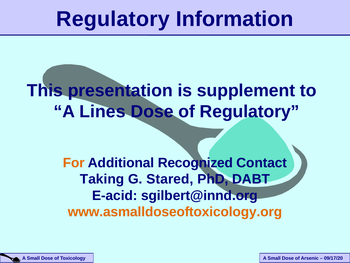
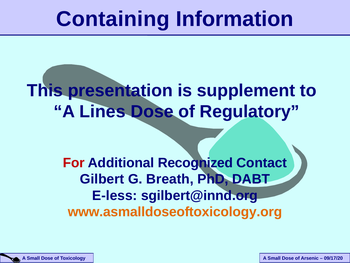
Regulatory: Regulatory -> Containing (113, 19)
For colour: orange -> red (74, 163)
Taking: Taking -> Gilbert (102, 179)
Stared: Stared -> Breath (170, 179)
E-acid: E-acid -> E-less (115, 195)
